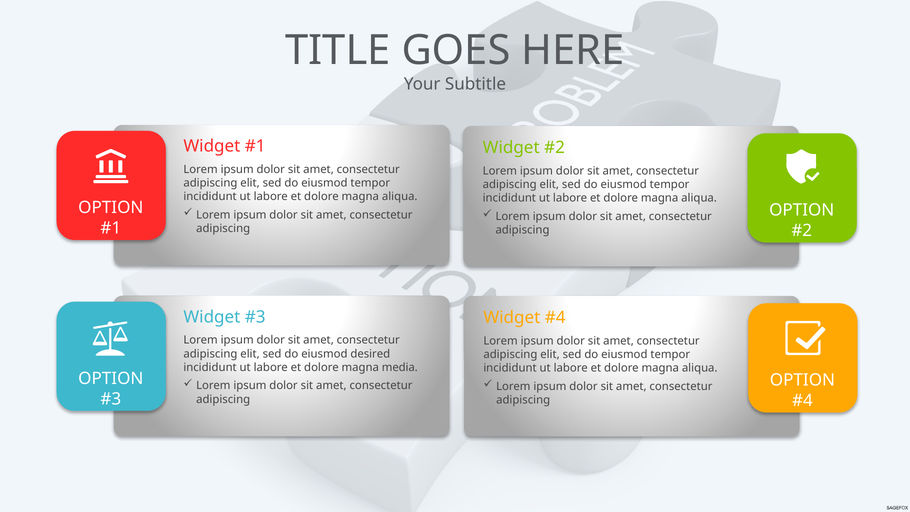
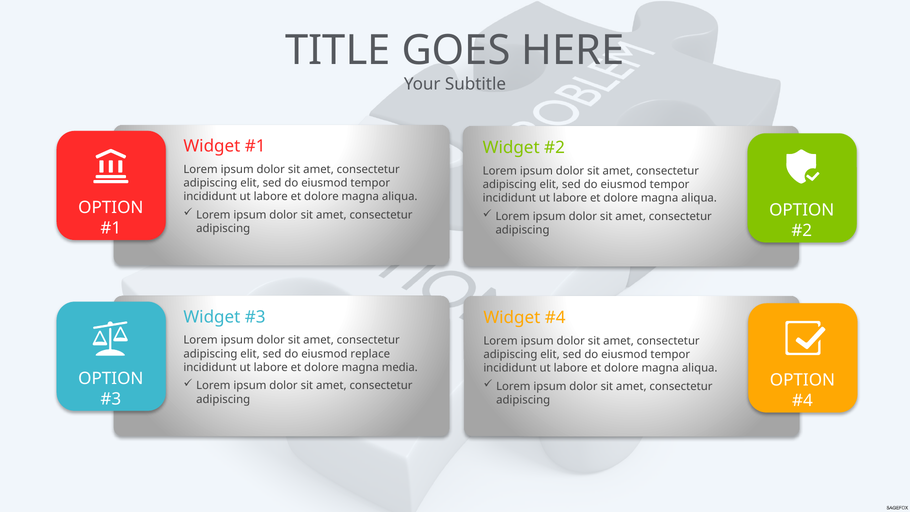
desired: desired -> replace (370, 354)
